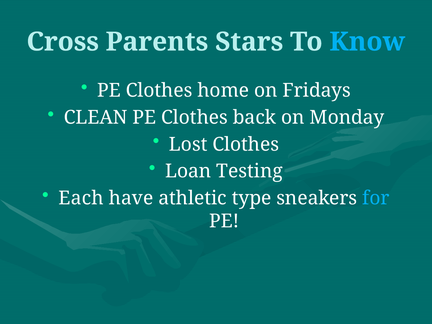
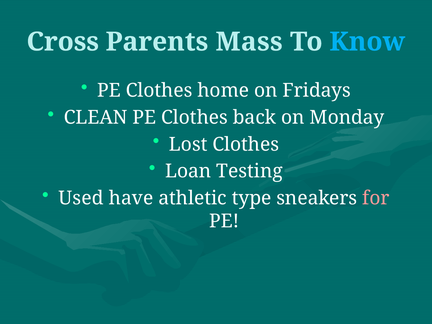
Stars: Stars -> Mass (249, 42)
Each: Each -> Used (81, 198)
for colour: light blue -> pink (376, 198)
